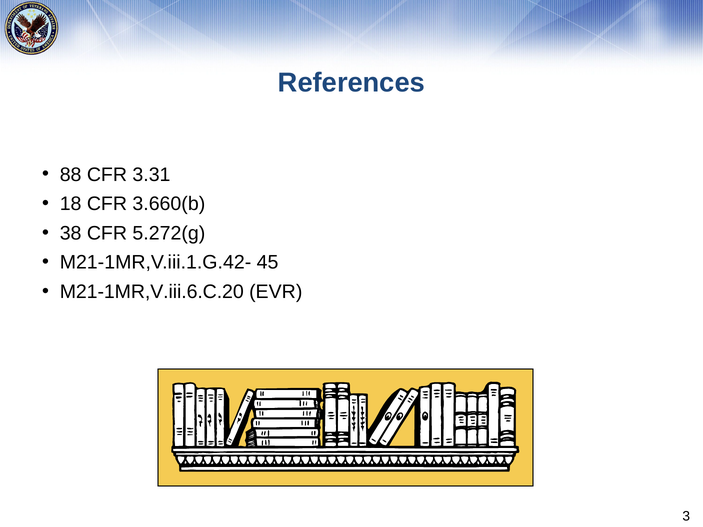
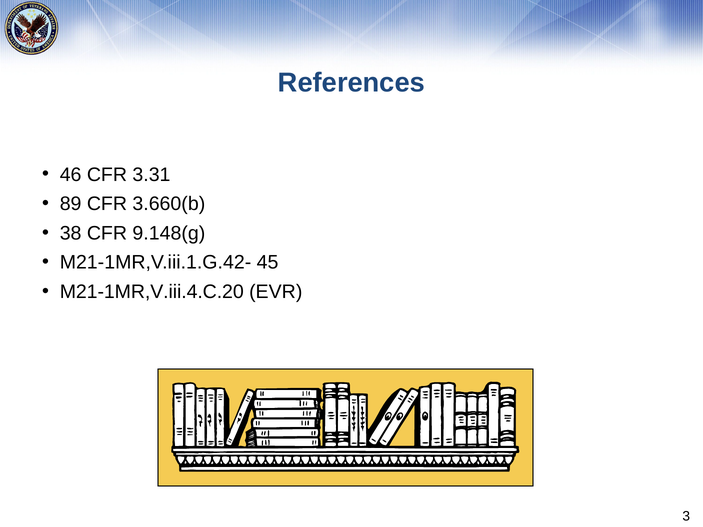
88: 88 -> 46 (71, 175)
18: 18 -> 89 (71, 204)
5.272(g: 5.272(g -> 9.148(g (169, 233)
M21-1MR,V.iii.6.C.20: M21-1MR,V.iii.6.C.20 -> M21-1MR,V.iii.4.C.20 (152, 292)
